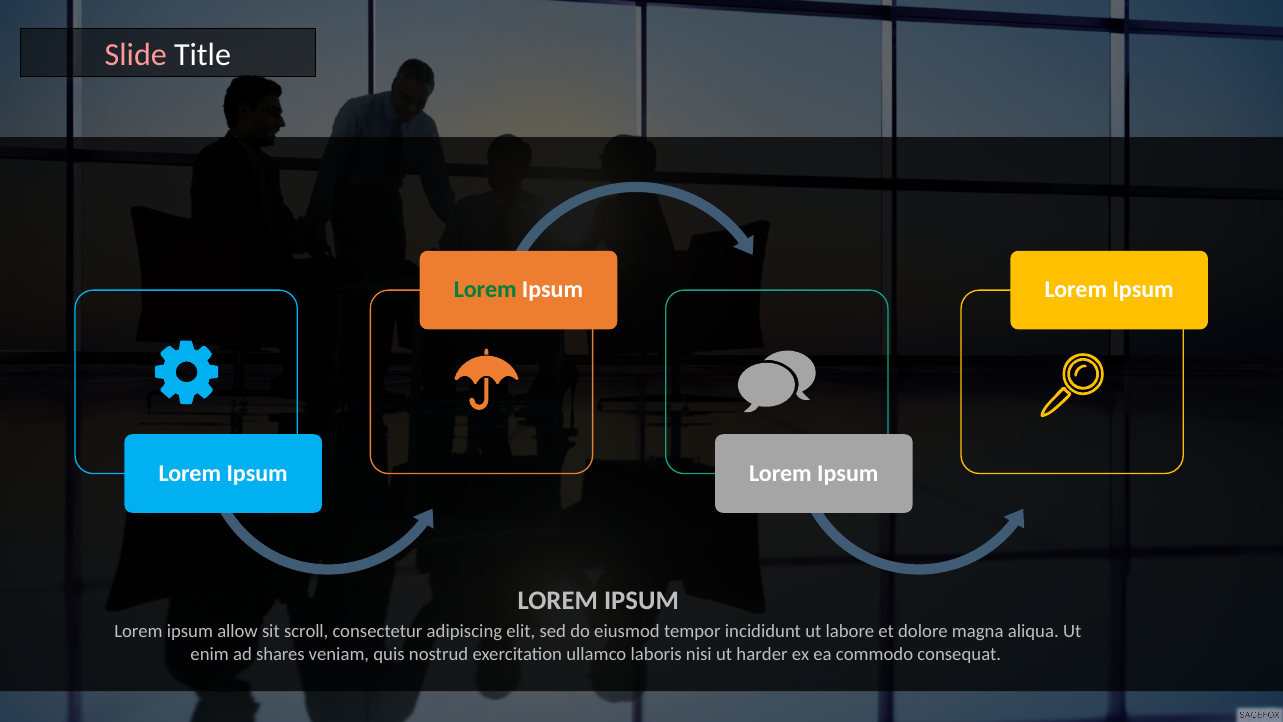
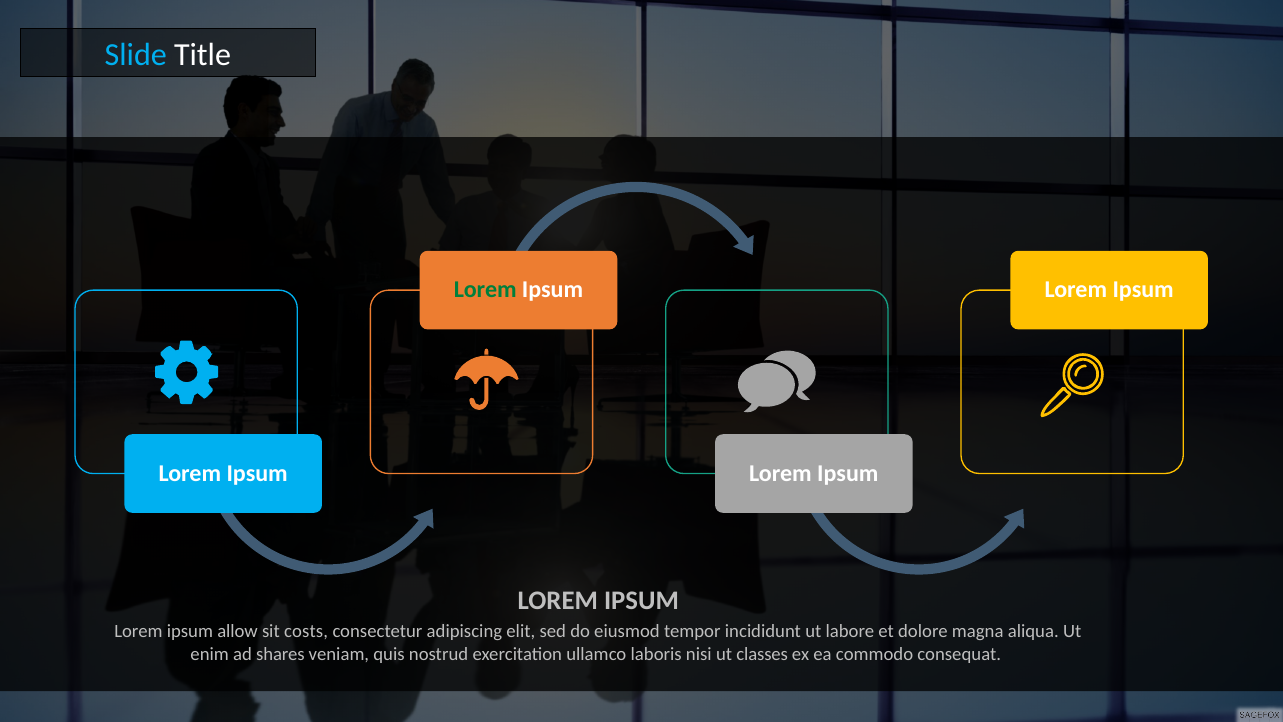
Slide colour: pink -> light blue (136, 55)
scroll: scroll -> costs (306, 631)
harder: harder -> classes (762, 654)
